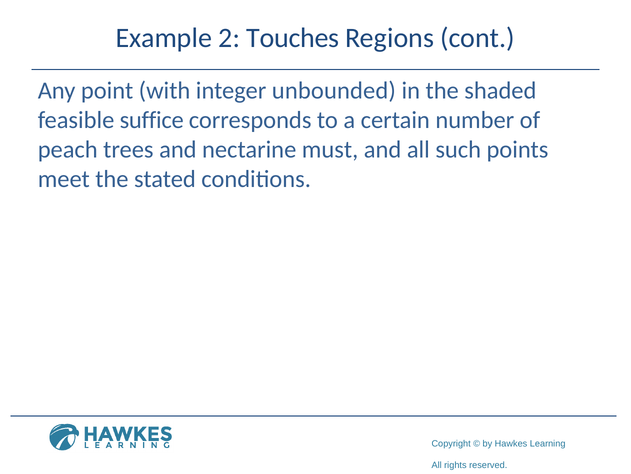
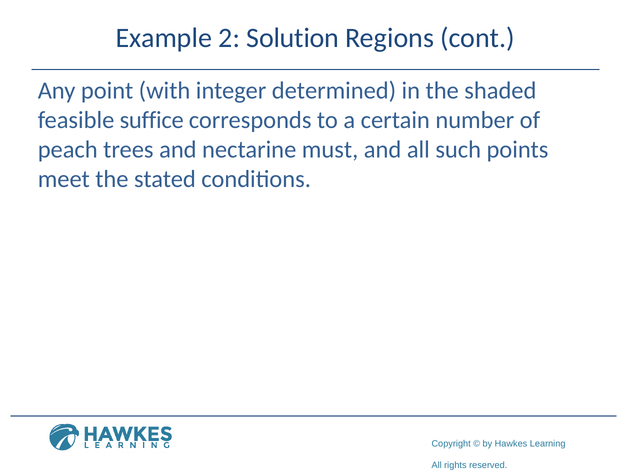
Touches: Touches -> Solution (293, 38)
unbounded: unbounded -> determined (334, 91)
